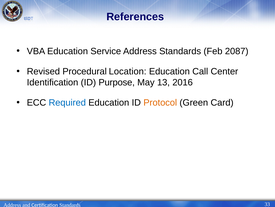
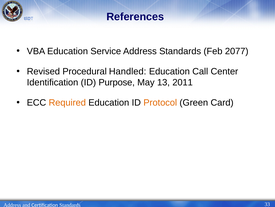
2087: 2087 -> 2077 (237, 51)
Location: Location -> Handled (128, 71)
2016: 2016 -> 2011 (183, 82)
Required colour: blue -> orange (67, 102)
